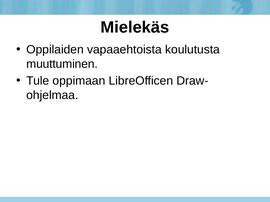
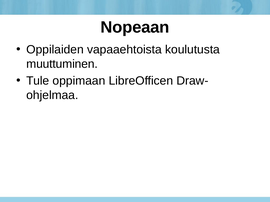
Mielekäs: Mielekäs -> Nopeaan (135, 27)
